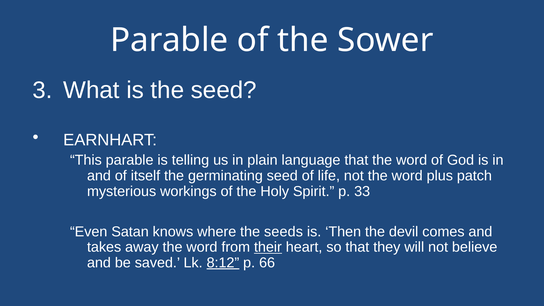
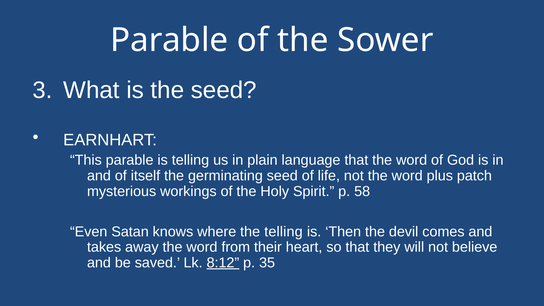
33: 33 -> 58 (362, 191)
the seeds: seeds -> telling (283, 232)
their underline: present -> none (268, 247)
66: 66 -> 35 (267, 263)
